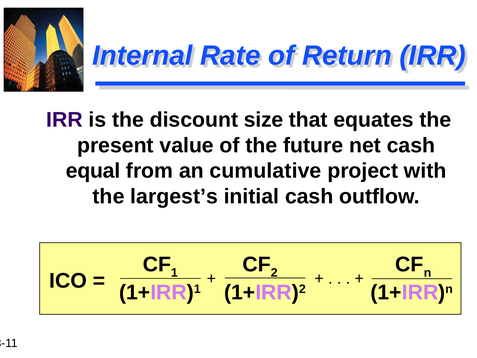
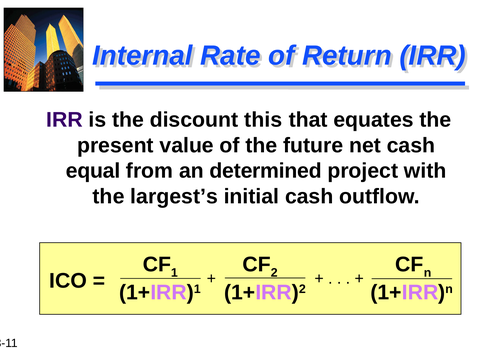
size: size -> this (263, 120)
cumulative: cumulative -> determined (266, 171)
